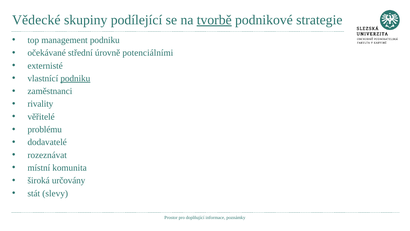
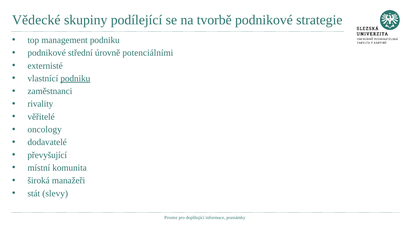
tvorbě underline: present -> none (214, 20)
očekávané: očekávané -> podnikové (47, 53)
problému: problému -> oncology (45, 129)
rozeznávat: rozeznávat -> převyšující (47, 155)
určovány: určovány -> manažeři (69, 180)
